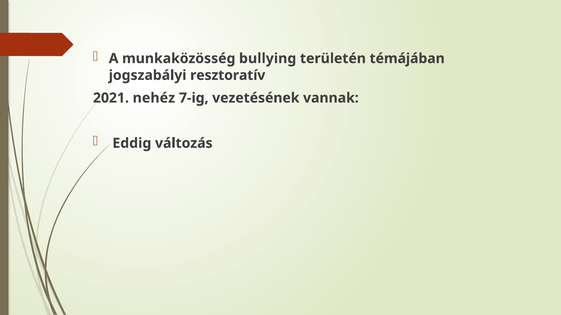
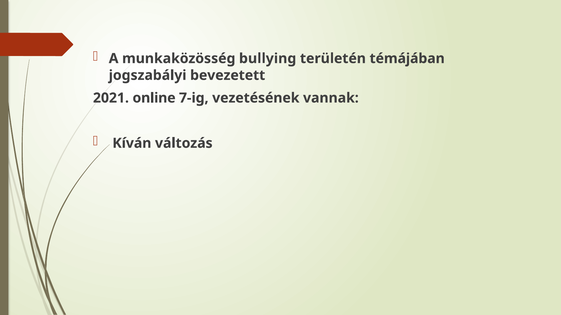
resztoratív: resztoratív -> bevezetett (228, 75)
nehéz: nehéz -> online (154, 98)
Eddig: Eddig -> Kíván (132, 143)
